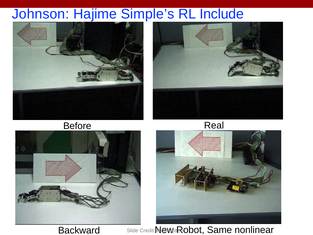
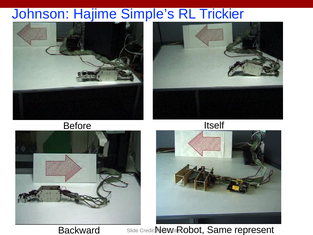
Include: Include -> Trickier (222, 14)
Real: Real -> Itself (214, 125)
nonlinear: nonlinear -> represent (254, 230)
